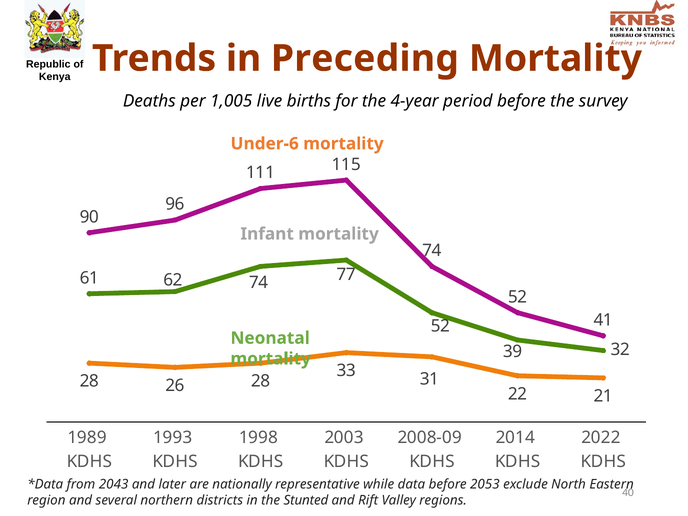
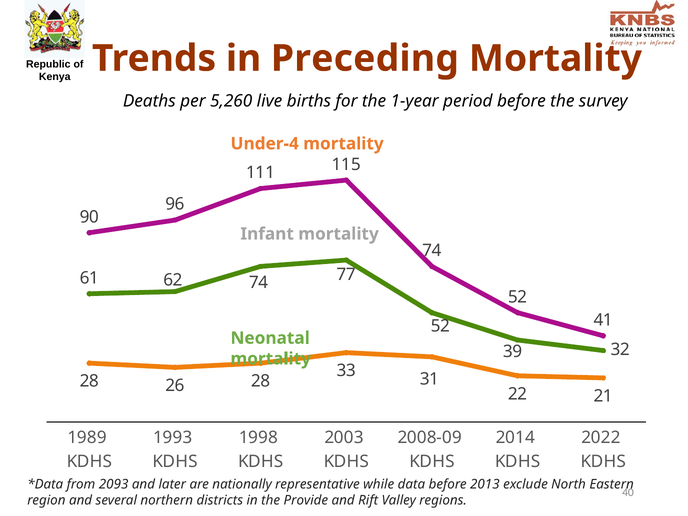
1,005: 1,005 -> 5,260 (231, 101)
4-year: 4-year -> 1-year (415, 101)
Under-6: Under-6 -> Under-4 (265, 144)
2043: 2043 -> 2093 (114, 484)
2053: 2053 -> 2013 (485, 484)
Stunted: Stunted -> Provide (306, 500)
